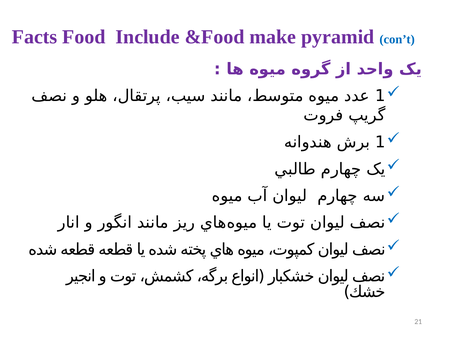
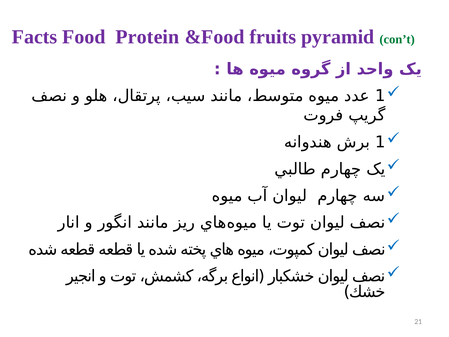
Include: Include -> Protein (147, 37)
make: make -> fruits (273, 37)
con’t colour: blue -> green (397, 39)
